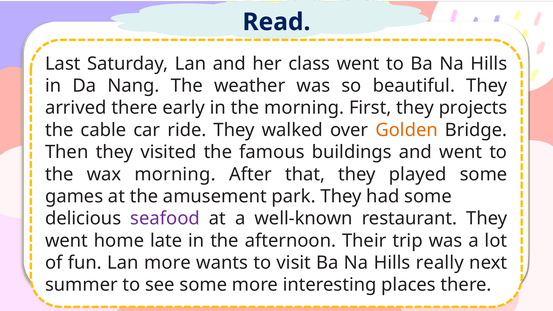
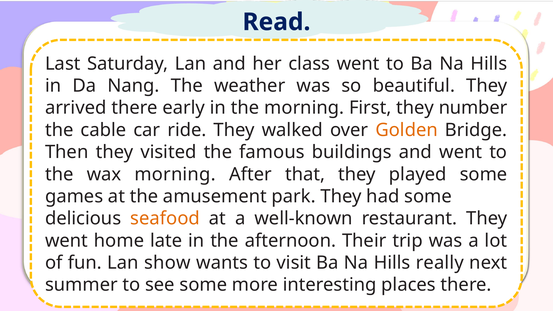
projects: projects -> number (473, 108)
seafood colour: purple -> orange (165, 219)
Lan more: more -> show (167, 263)
